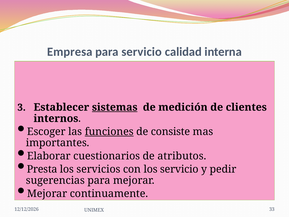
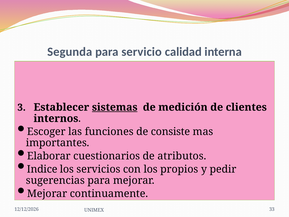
Empresa: Empresa -> Segunda (70, 52)
funciones underline: present -> none (109, 132)
Presta: Presta -> Indice (42, 169)
los servicio: servicio -> propios (179, 169)
